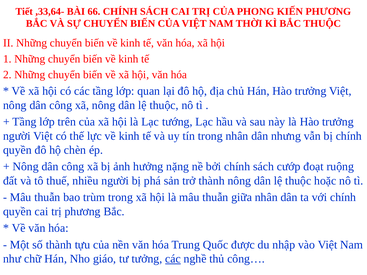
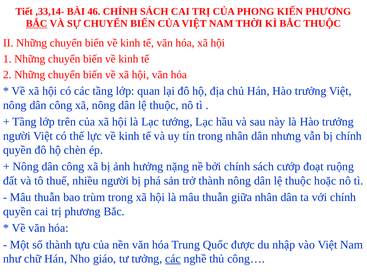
,33,64-: ,33,64- -> ,33,14- (50, 11)
66: 66 -> 46 (94, 11)
BẮC underline: none -> present (37, 24)
